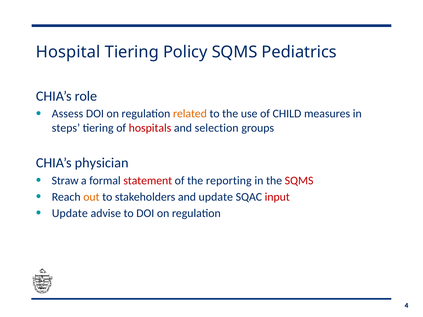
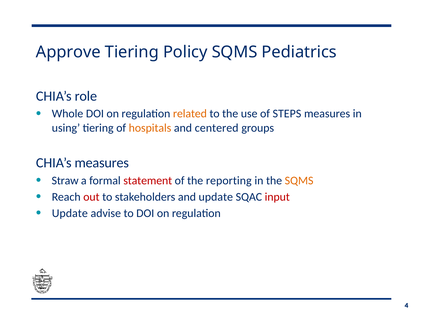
Hospital: Hospital -> Approve (68, 52)
Assess: Assess -> Whole (68, 114)
CHILD: CHILD -> STEPS (287, 114)
steps: steps -> using (66, 128)
hospitals colour: red -> orange (150, 128)
selection: selection -> centered (217, 128)
CHIA’s physician: physician -> measures (102, 163)
SQMS colour: red -> orange (299, 181)
out colour: orange -> red (91, 197)
